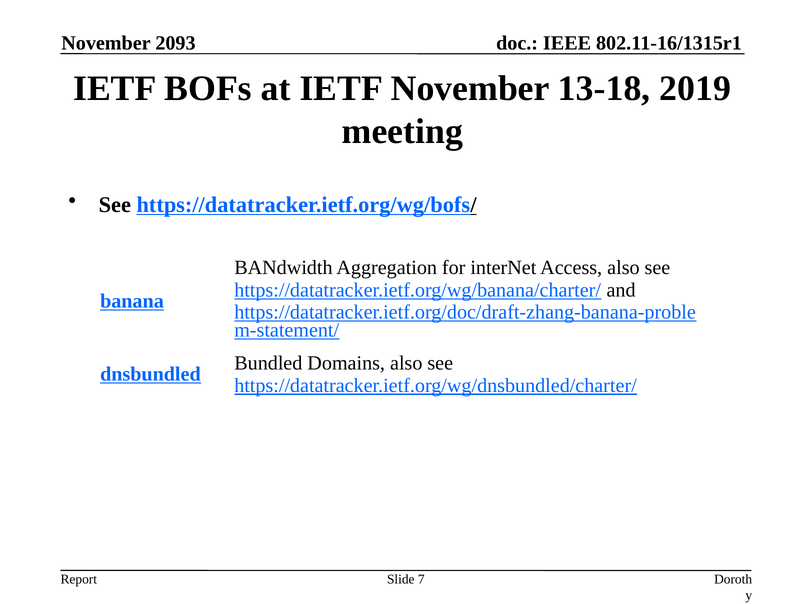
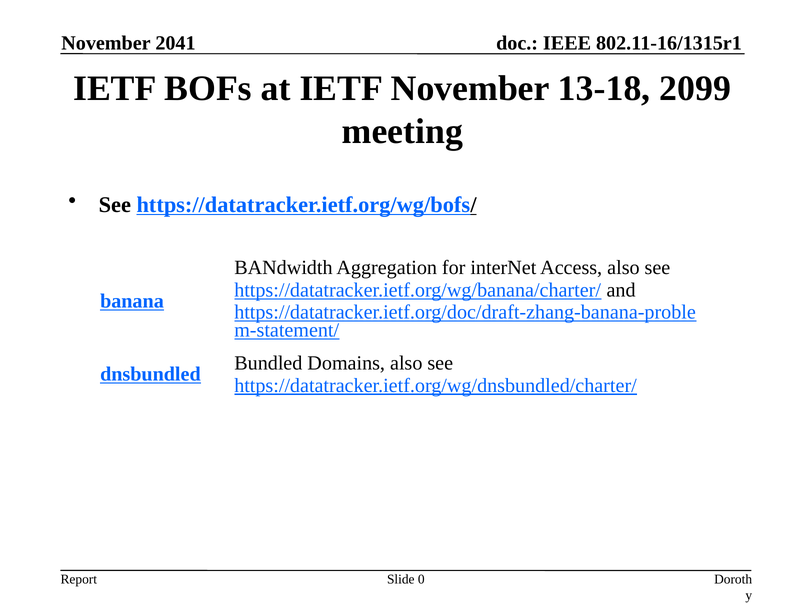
2093: 2093 -> 2041 (175, 43)
2019: 2019 -> 2099 (695, 88)
7: 7 -> 0 (421, 579)
